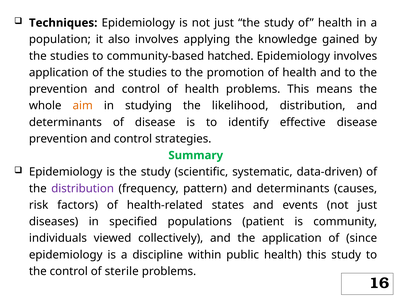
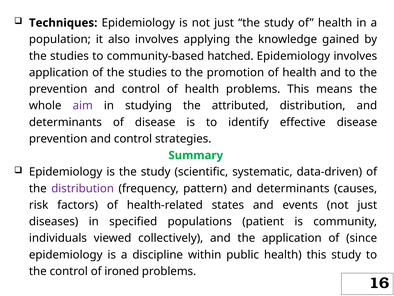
aim colour: orange -> purple (83, 106)
likelihood: likelihood -> attributed (240, 106)
sterile: sterile -> ironed (122, 271)
